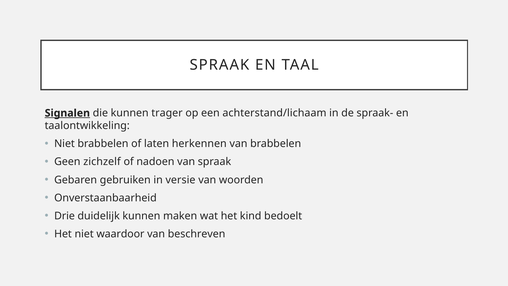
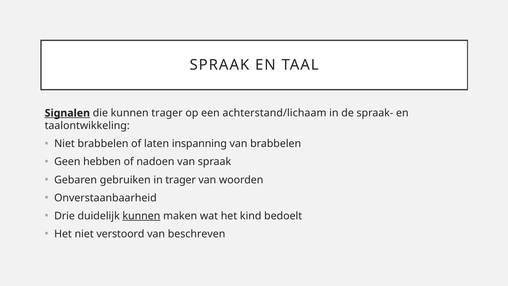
herkennen: herkennen -> inspanning (199, 144)
zichzelf: zichzelf -> hebben (102, 162)
in versie: versie -> trager (181, 180)
kunnen underline: none -> present (141, 216)
waardoor: waardoor -> verstoord (120, 234)
